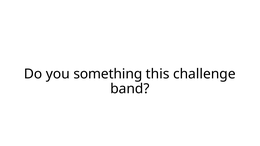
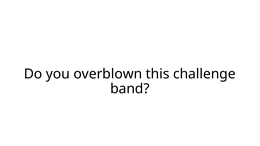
something: something -> overblown (108, 74)
